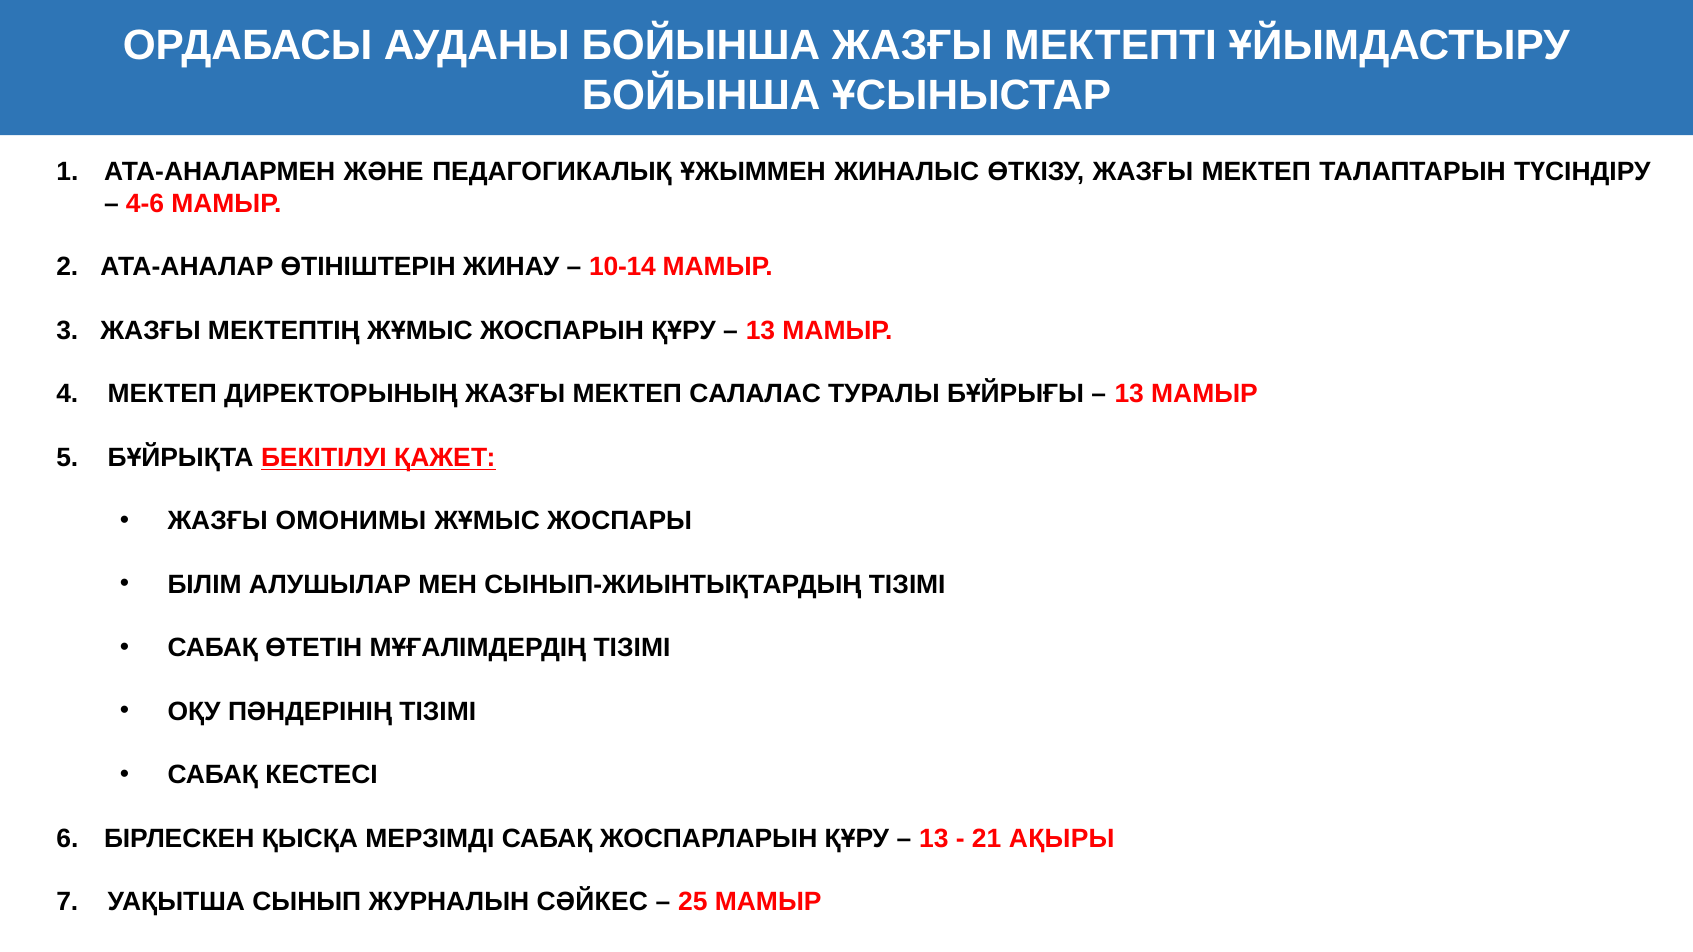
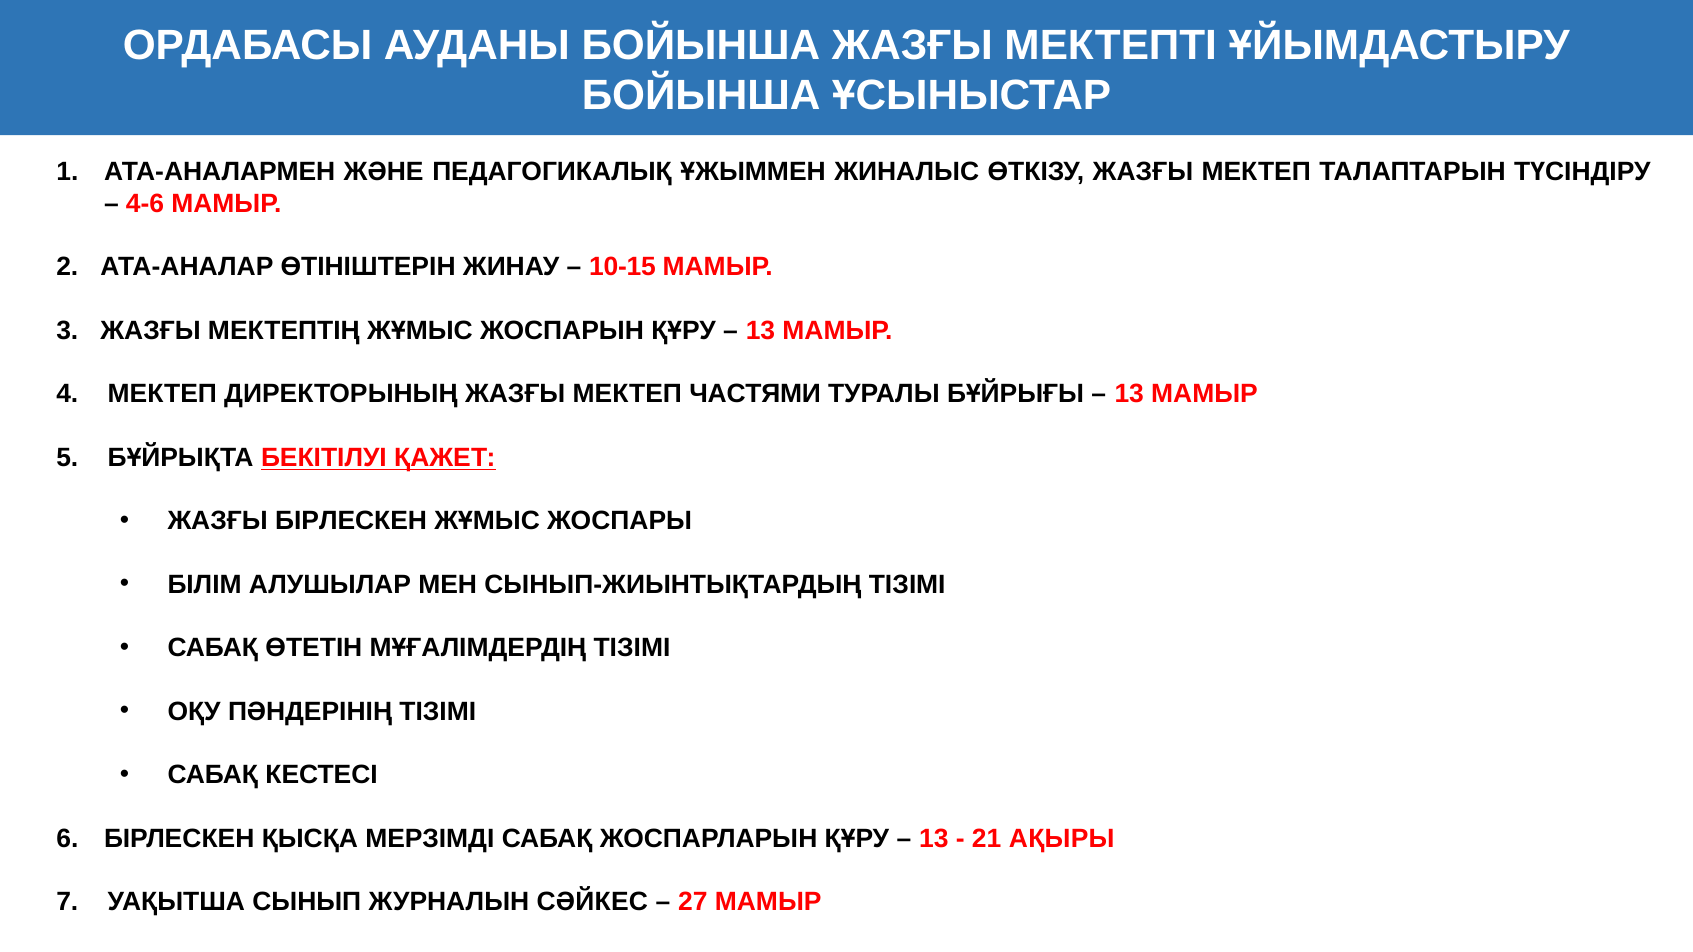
10-14: 10-14 -> 10-15 (622, 267)
САЛАЛАС: САЛАЛАС -> ЧАСТЯМИ (755, 394)
ЖАЗҒЫ ОМОНИМЫ: ОМОНИМЫ -> БІРЛЕСКЕН (351, 521)
25: 25 -> 27 (693, 902)
